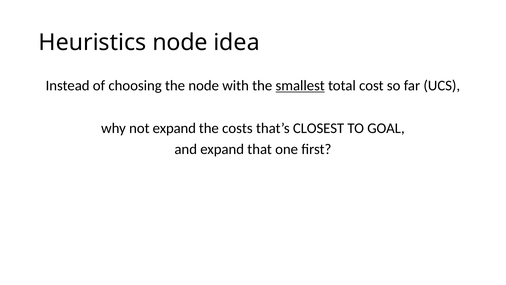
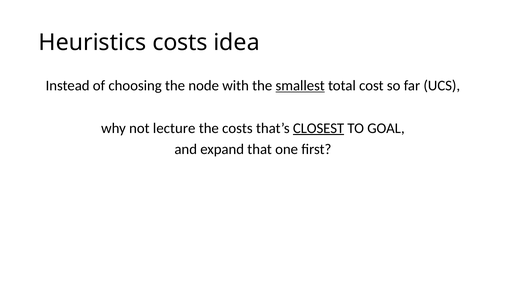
Heuristics node: node -> costs (180, 43)
not expand: expand -> lecture (174, 128)
CLOSEST underline: none -> present (319, 128)
